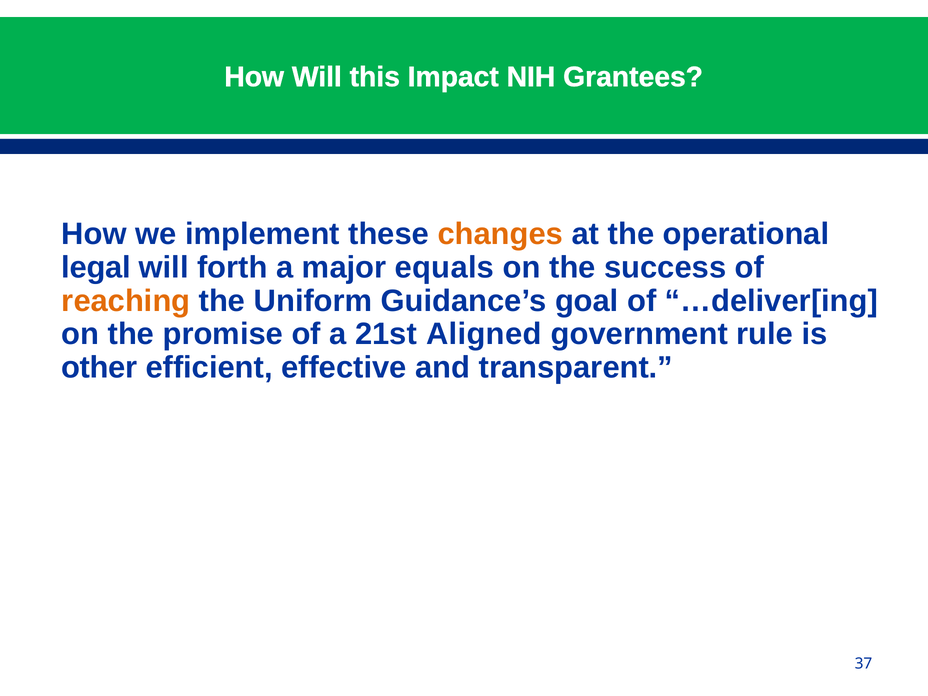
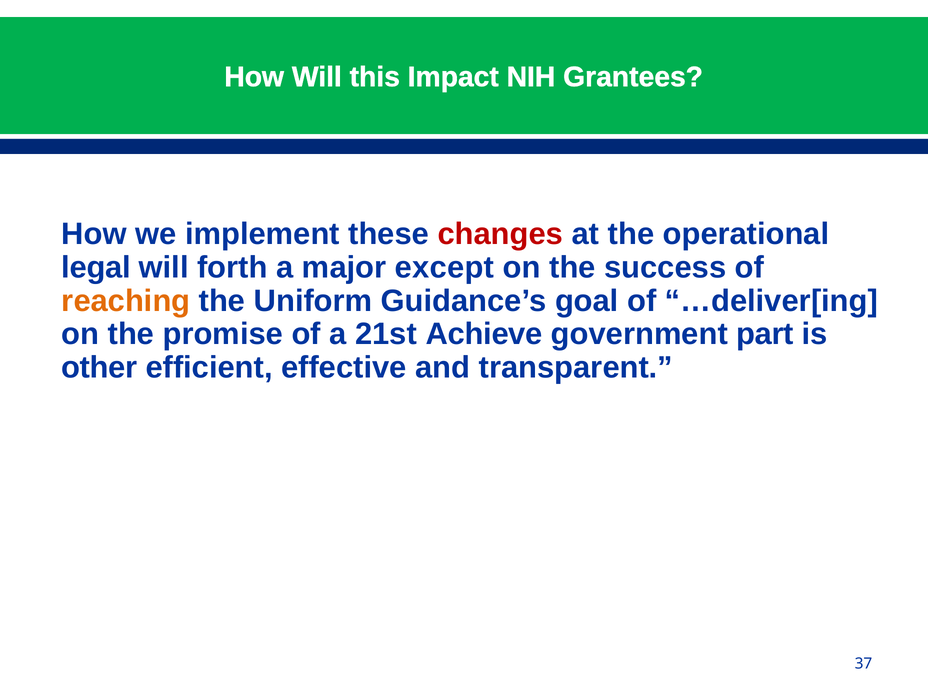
changes colour: orange -> red (500, 234)
equals: equals -> except (444, 267)
Aligned: Aligned -> Achieve (484, 334)
rule: rule -> part (765, 334)
